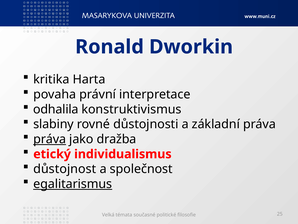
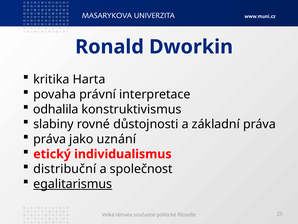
práva underline: present -> none (50, 139)
dražba: dražba -> uznání (116, 139)
důstojnost: důstojnost -> distribuční (65, 169)
